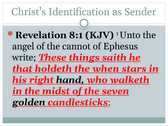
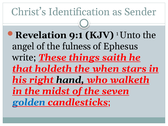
8:1: 8:1 -> 9:1 (76, 35)
cannot: cannot -> fulness (77, 46)
golden colour: black -> blue (29, 102)
